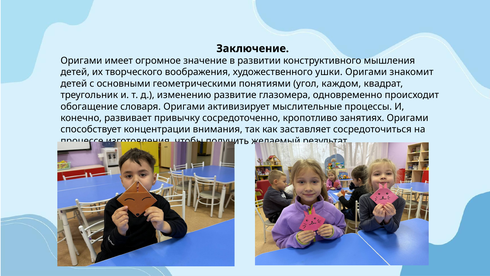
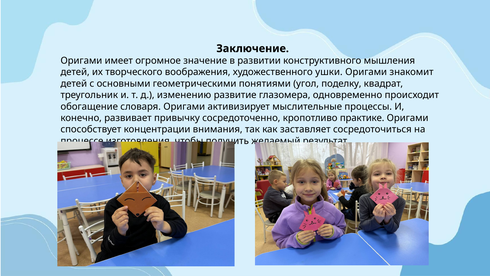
каждом: каждом -> поделку (341, 84)
занятиях: занятиях -> практике (362, 118)
